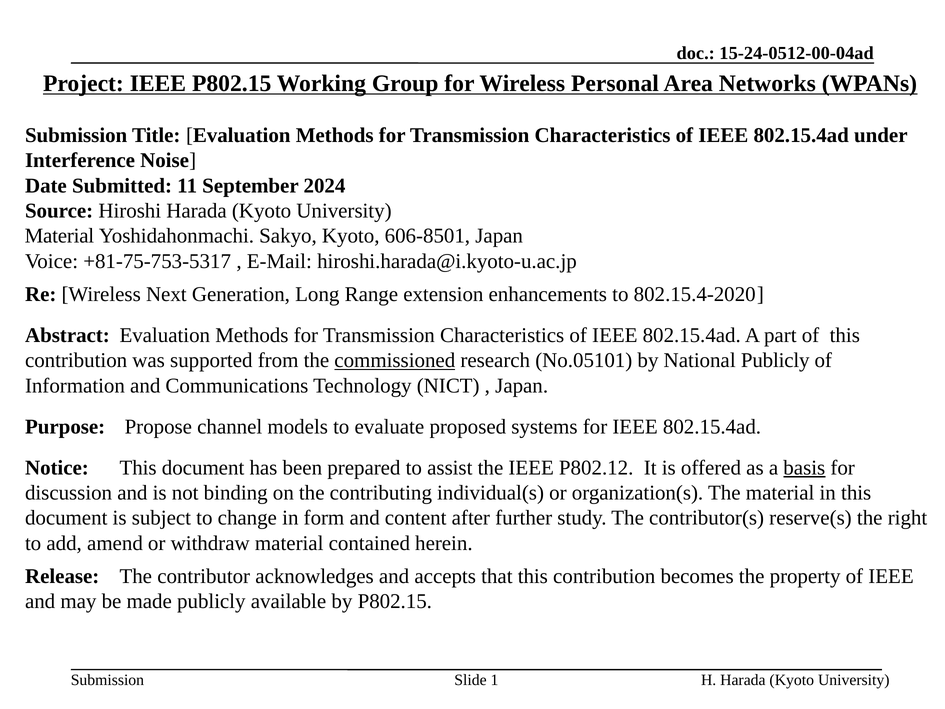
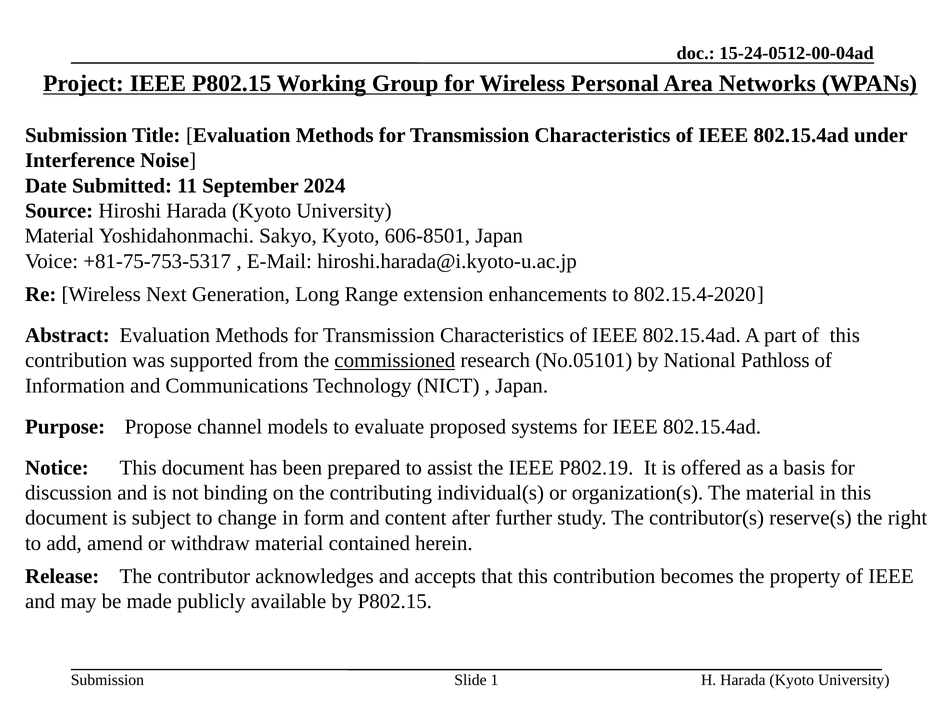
National Publicly: Publicly -> Pathloss (775, 360)
P802.12: P802.12 -> P802.19 (596, 467)
basis underline: present -> none (804, 467)
